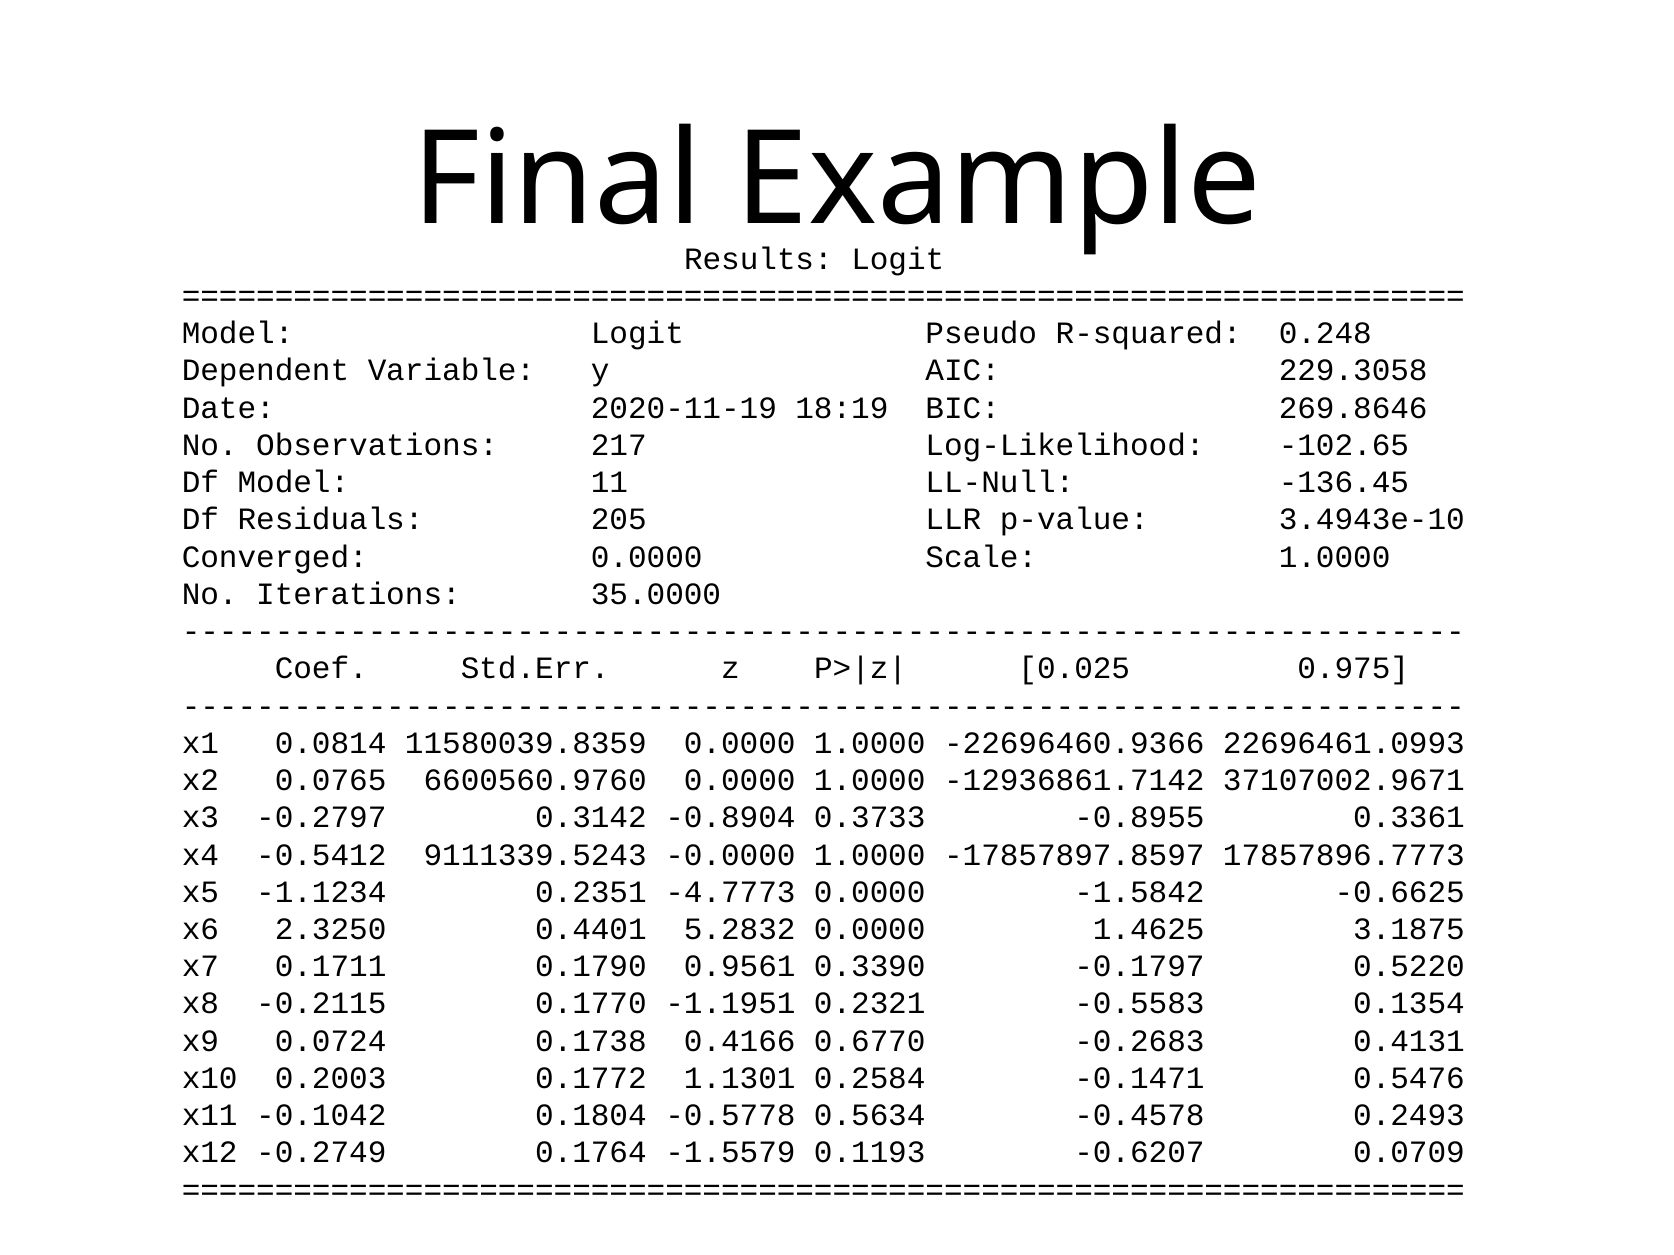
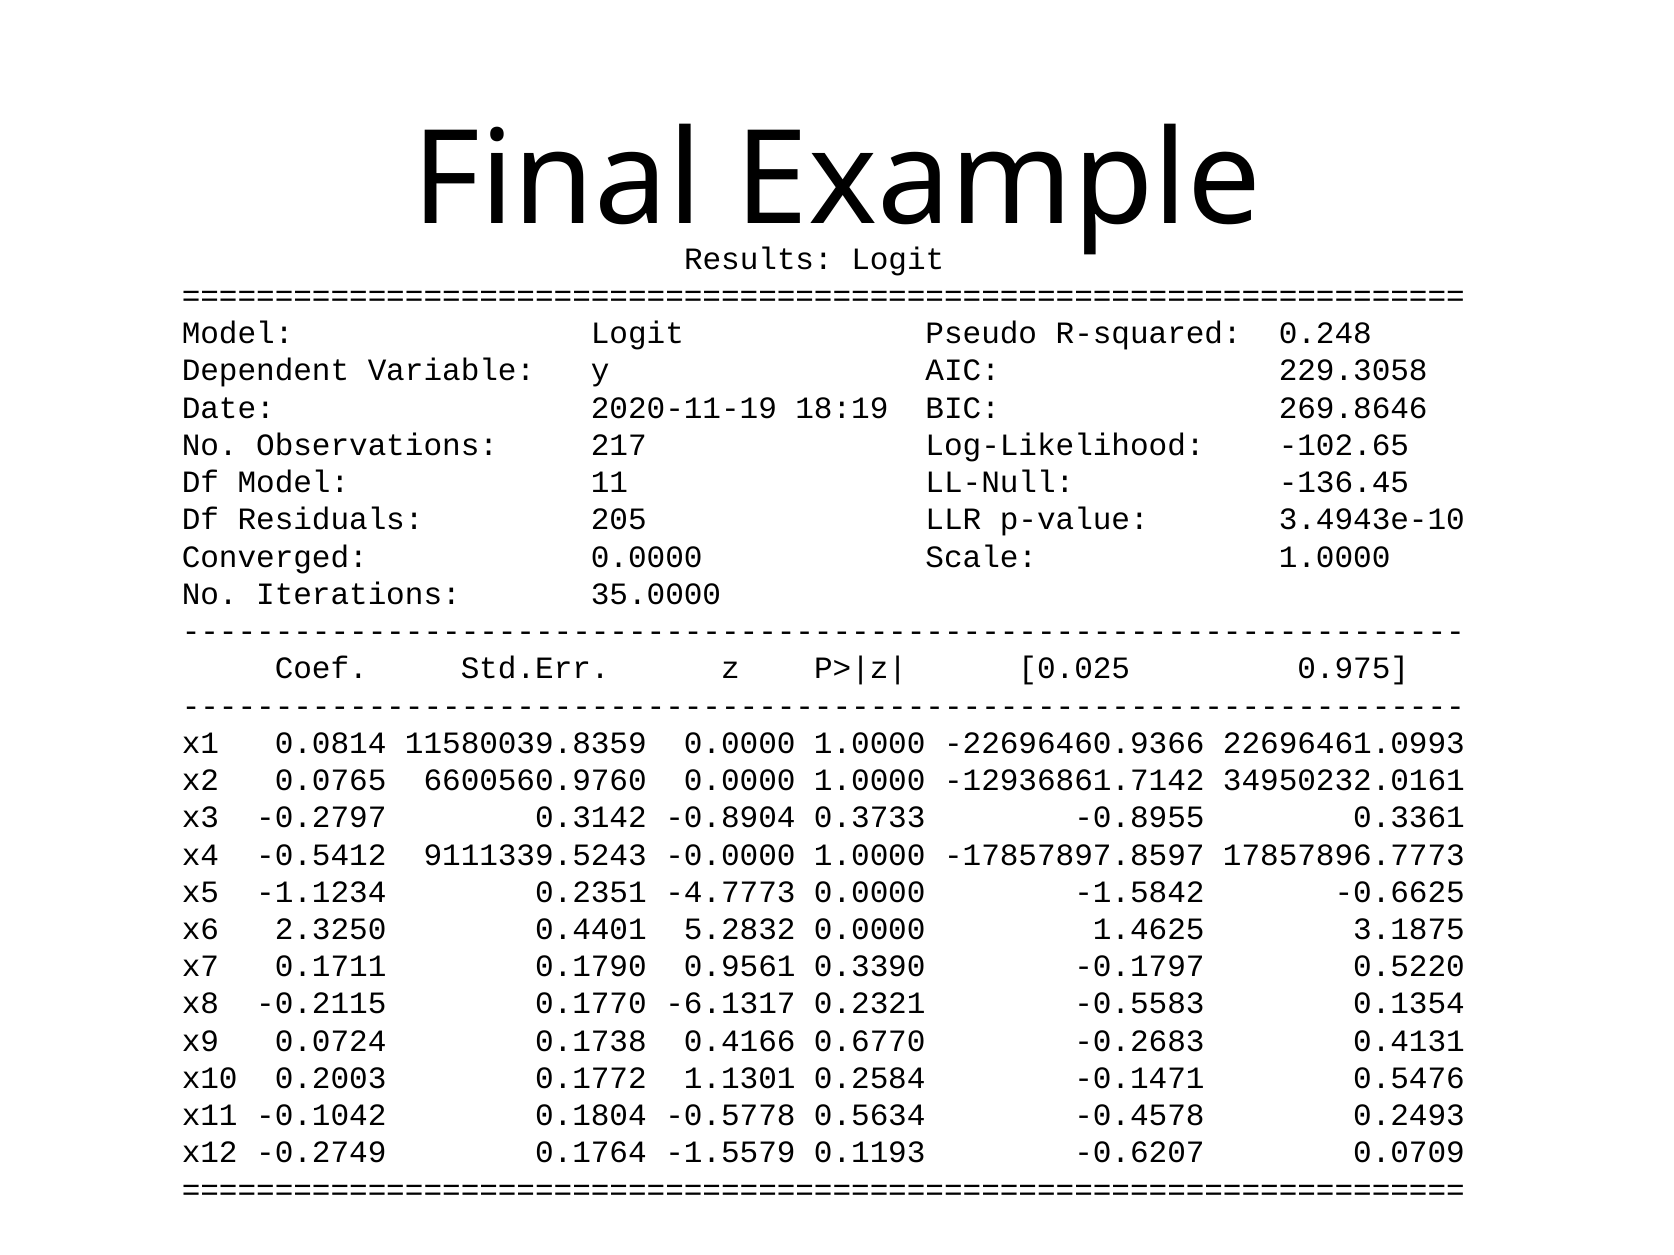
37107002.9671: 37107002.9671 -> 34950232.0161 (1344, 781)
-1.1951: -1.1951 -> -6.1317 (730, 1004)
